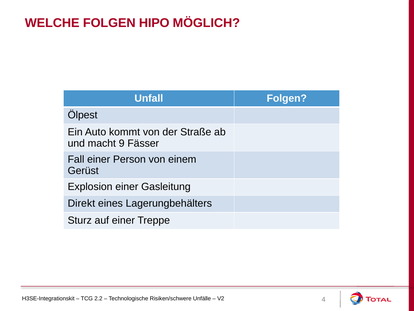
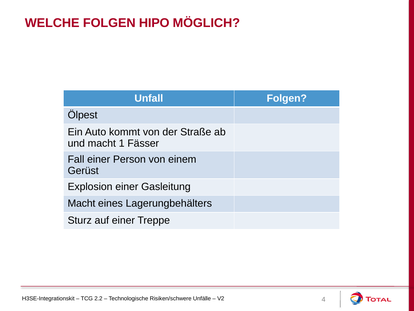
9: 9 -> 1 (122, 143)
Direkt: Direkt -> Macht (82, 203)
